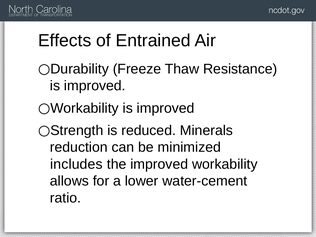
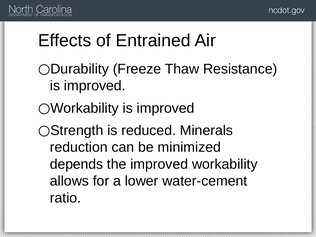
includes: includes -> depends (77, 164)
